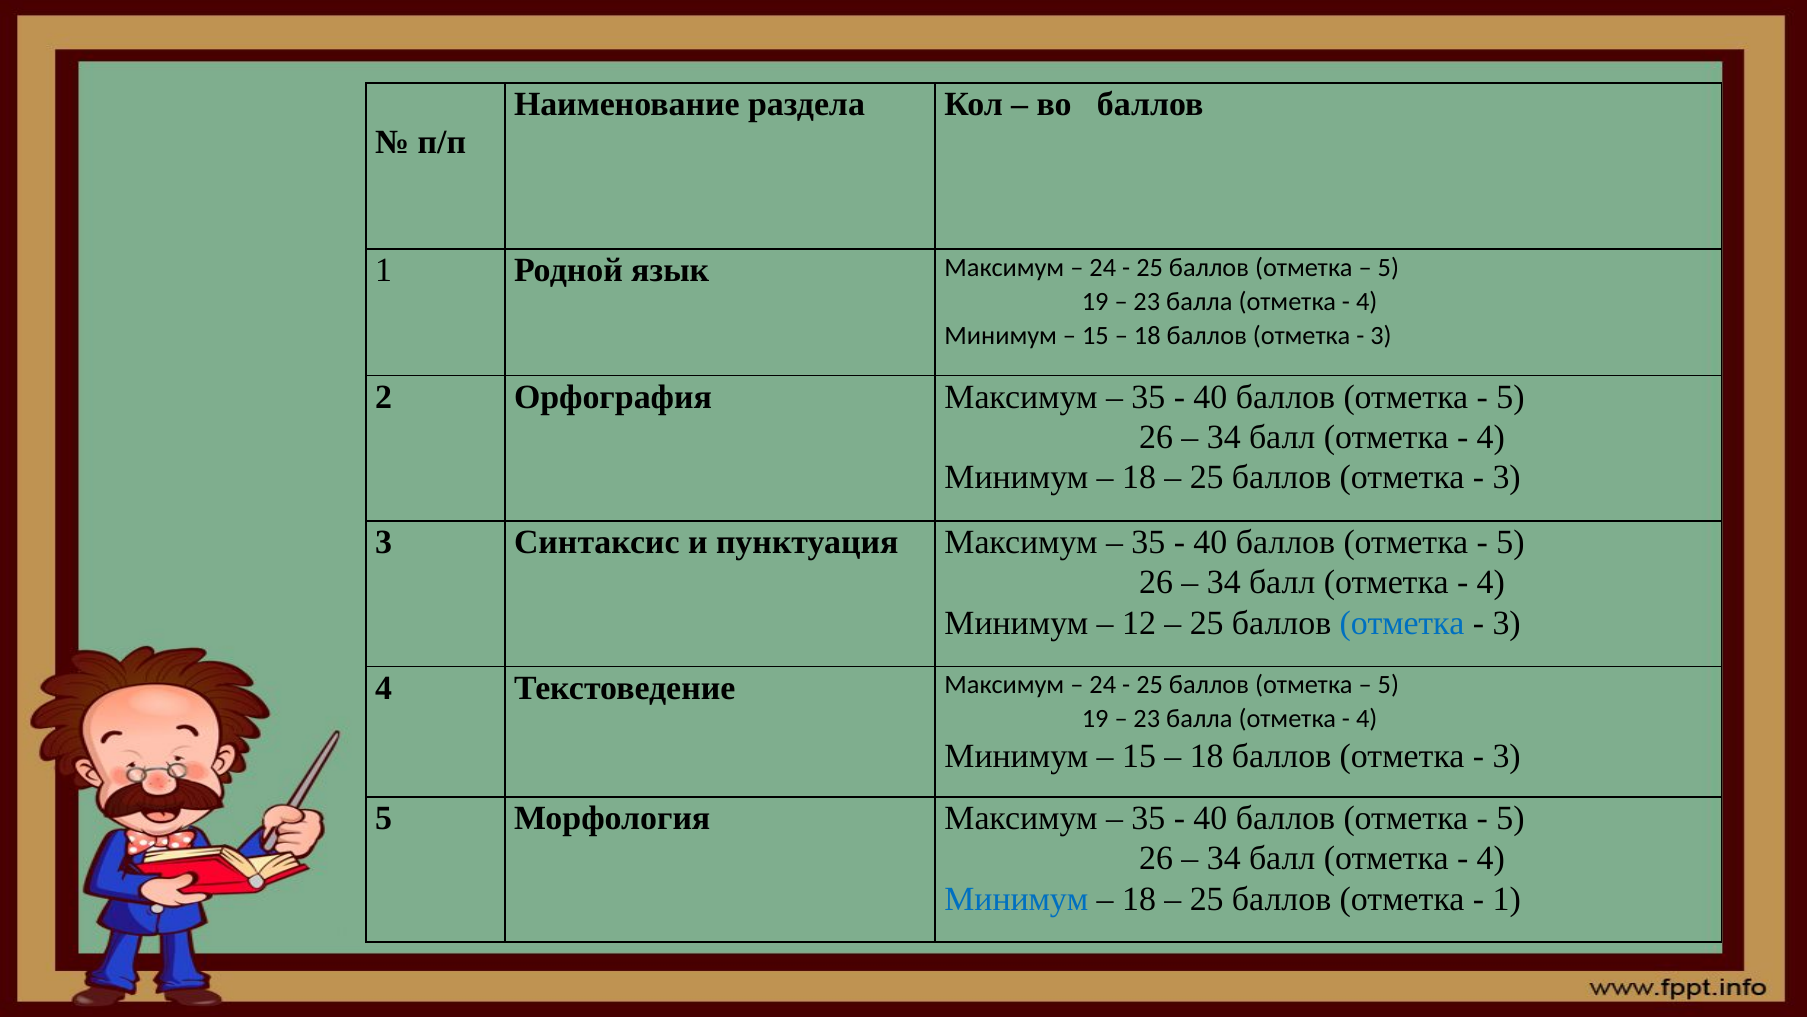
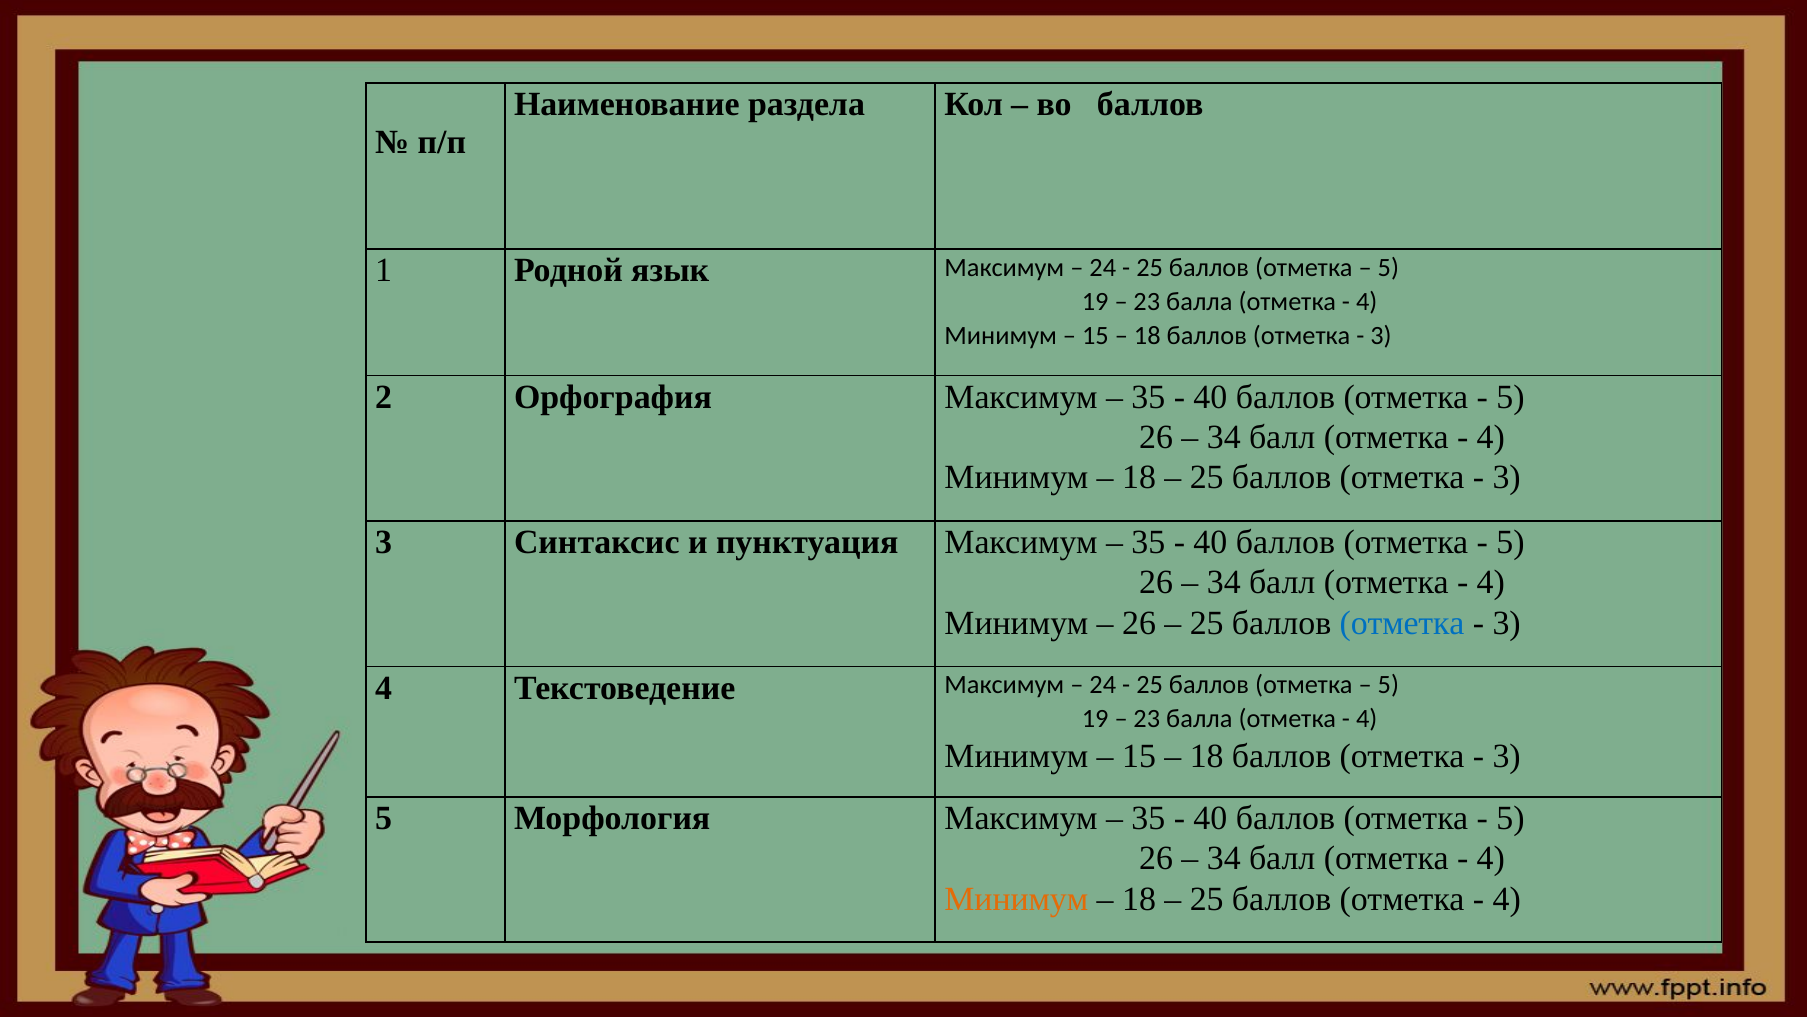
12: 12 -> 26 (1139, 623)
Минимум colour: blue -> orange (1016, 898)
1: 1 -> 4 (1507, 898)
